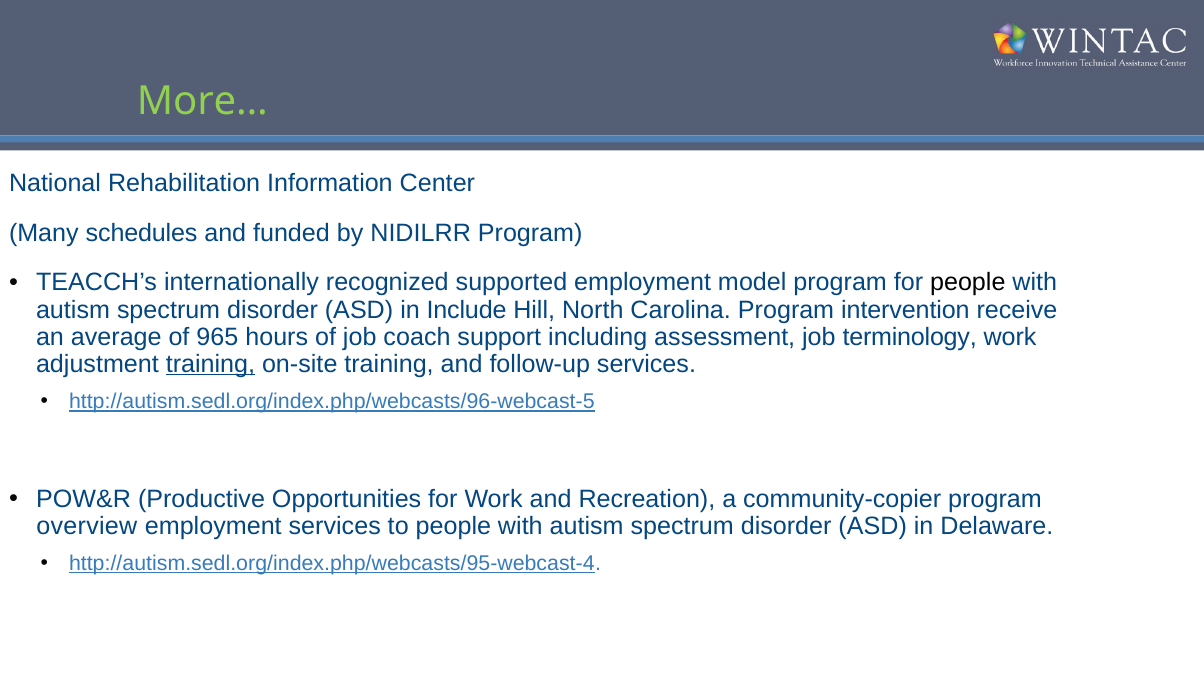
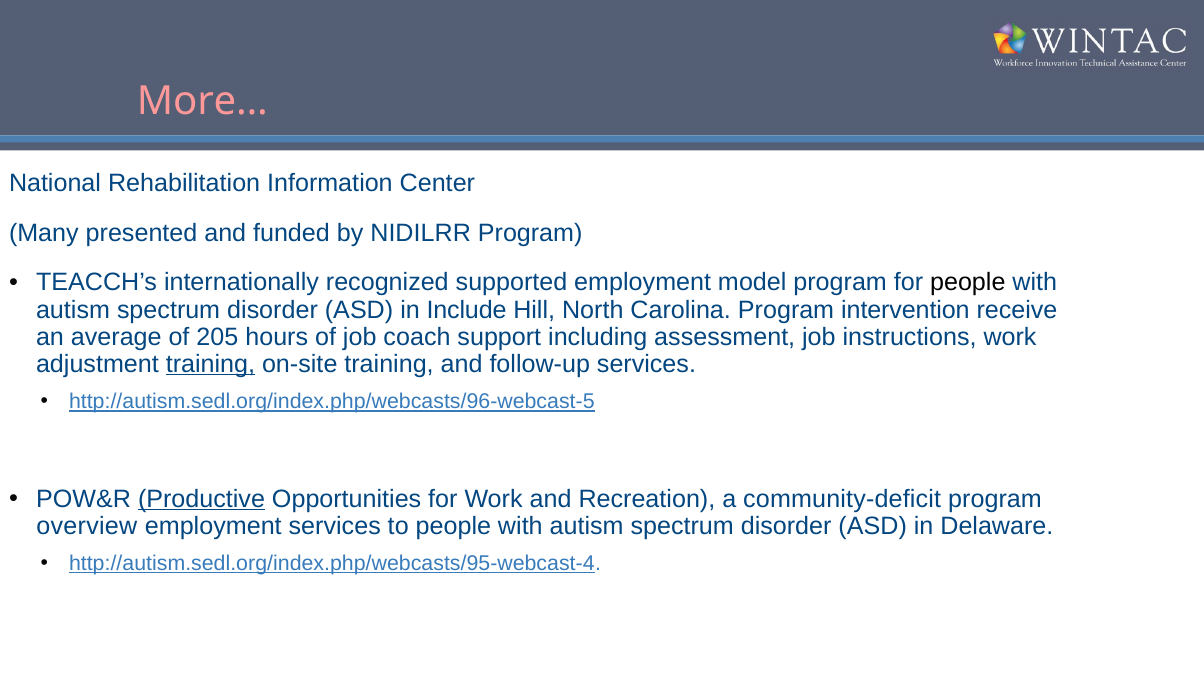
More… colour: light green -> pink (202, 101)
schedules: schedules -> presented (142, 233)
965: 965 -> 205 (217, 337)
terminology: terminology -> instructions (910, 337)
Productive underline: none -> present (202, 499)
community-copier: community-copier -> community-deficit (842, 499)
